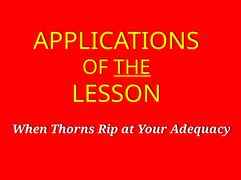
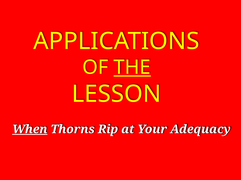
When underline: none -> present (30, 130)
